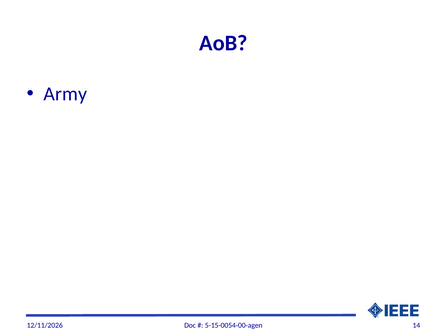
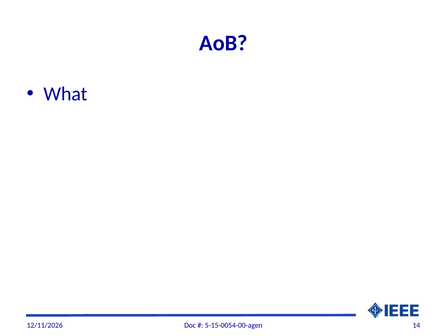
Army: Army -> What (65, 94)
